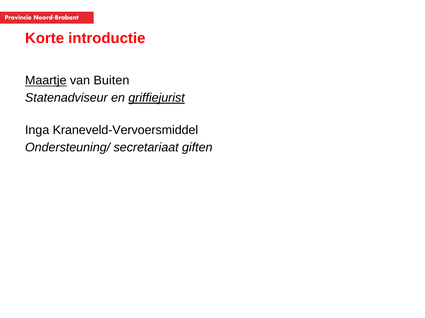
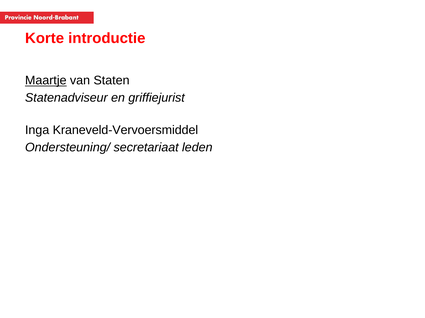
Buiten: Buiten -> Staten (112, 81)
griffiejurist underline: present -> none (157, 98)
giften: giften -> leden (197, 148)
